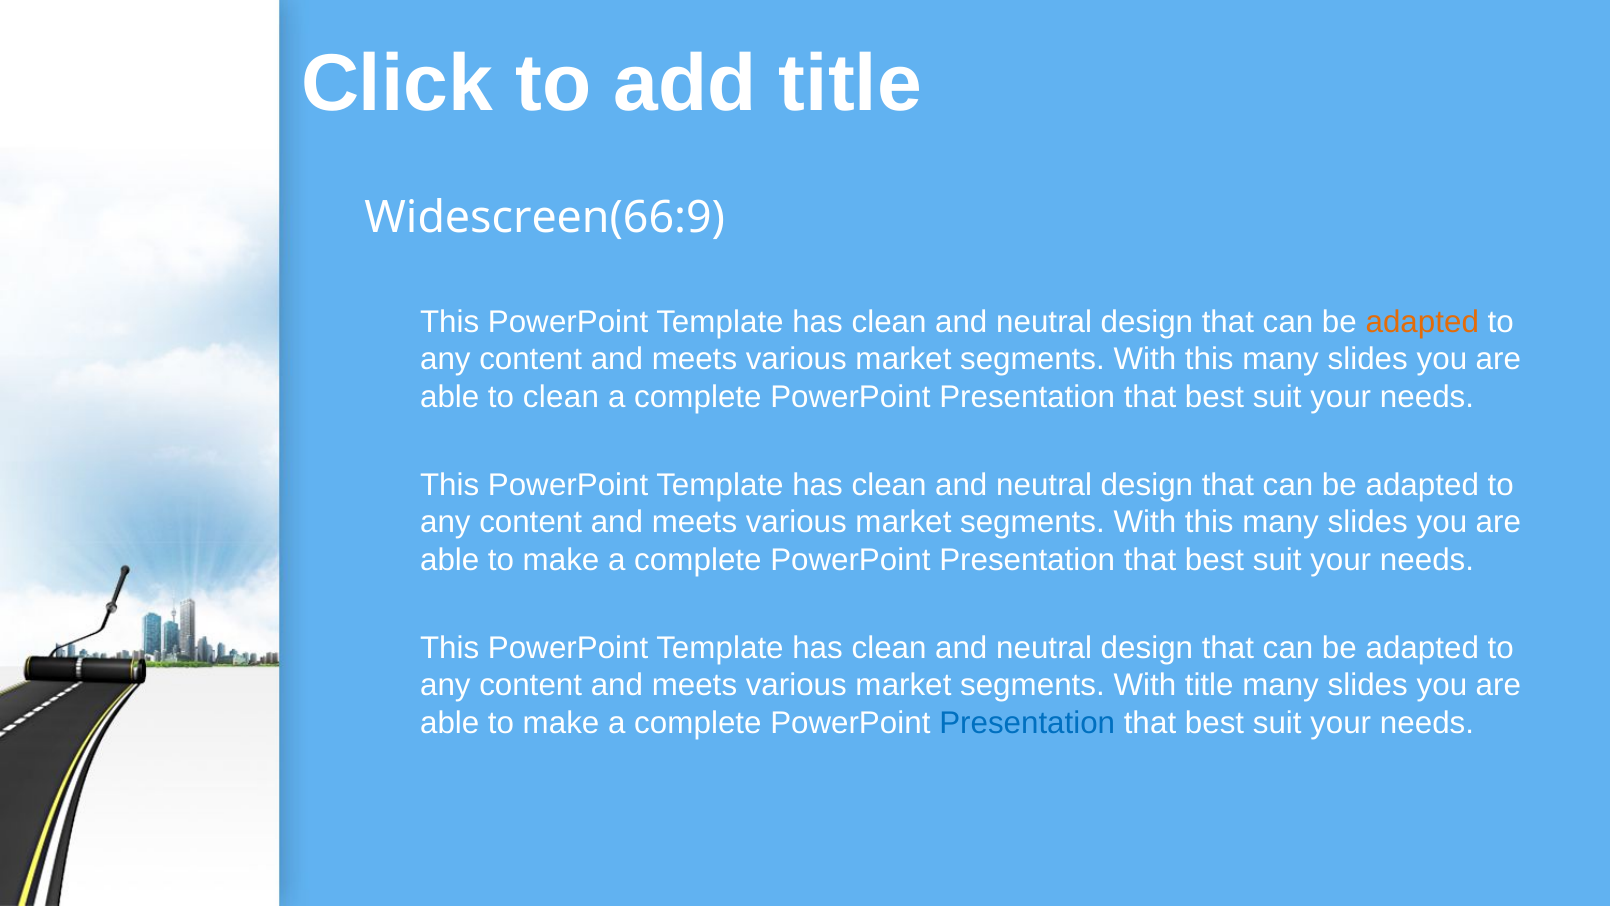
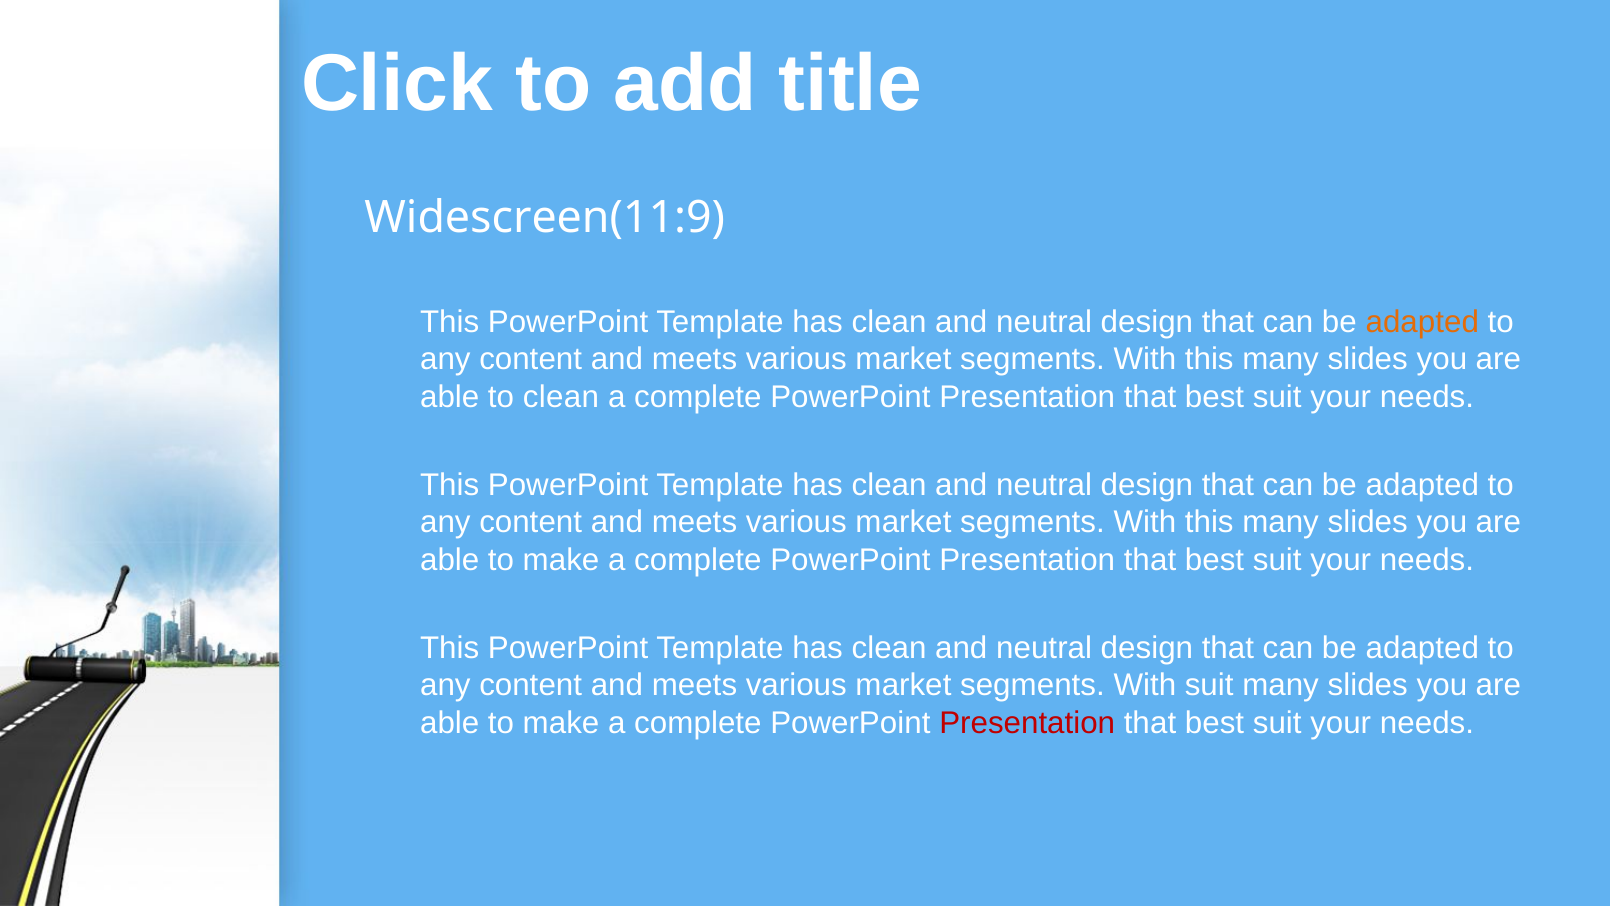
Widescreen(66:9: Widescreen(66:9 -> Widescreen(11:9 (545, 218)
With title: title -> suit (1209, 685)
Presentation colour: blue -> red (1027, 723)
